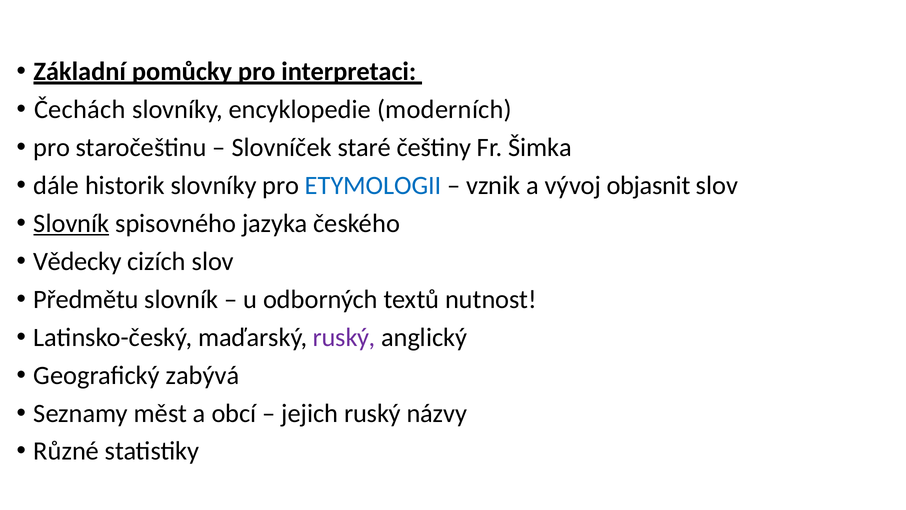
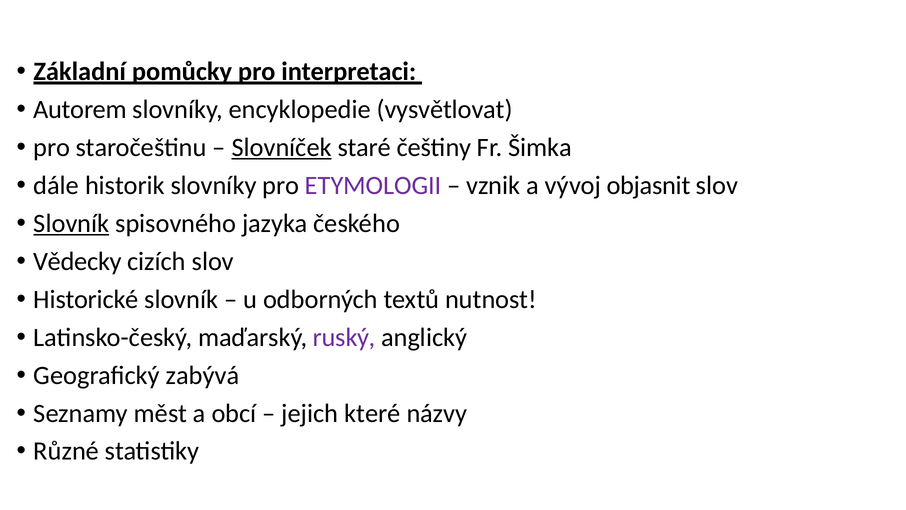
Čechách: Čechách -> Autorem (80, 110)
moderních: moderních -> vysvětlovat (445, 110)
Slovníček underline: none -> present (282, 147)
ETYMOLOGII colour: blue -> purple (373, 185)
Předmětu: Předmětu -> Historické (86, 299)
jejich ruský: ruský -> které (372, 413)
